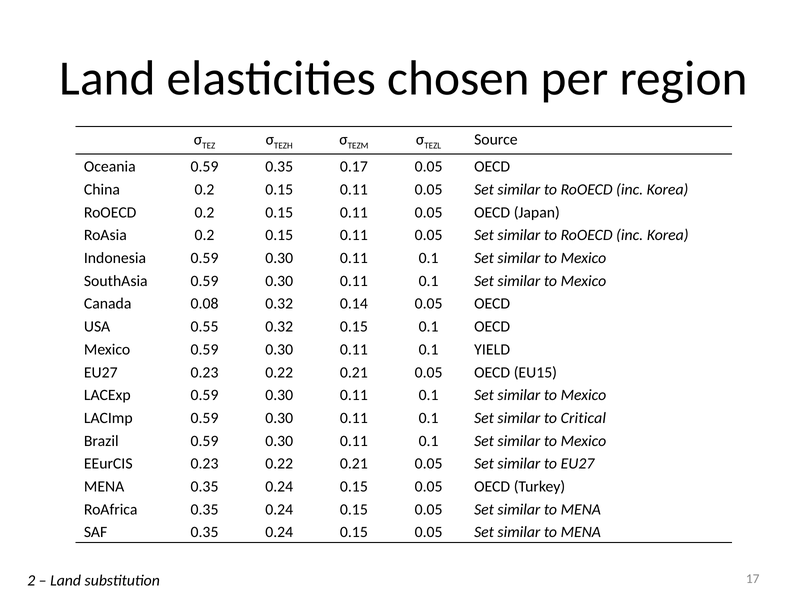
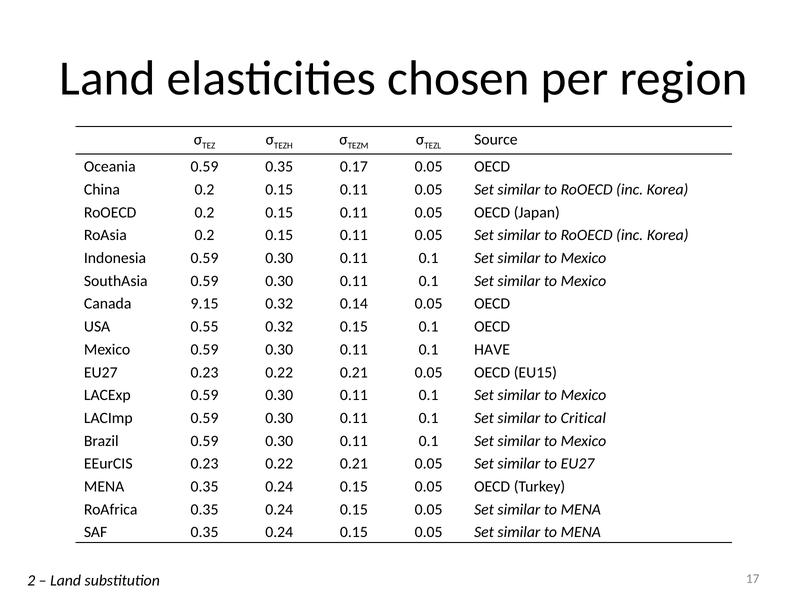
0.08: 0.08 -> 9.15 (205, 304)
YIELD: YIELD -> HAVE (492, 349)
